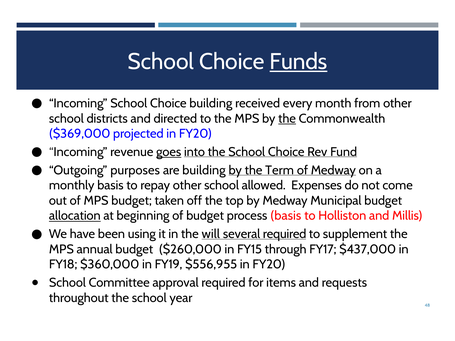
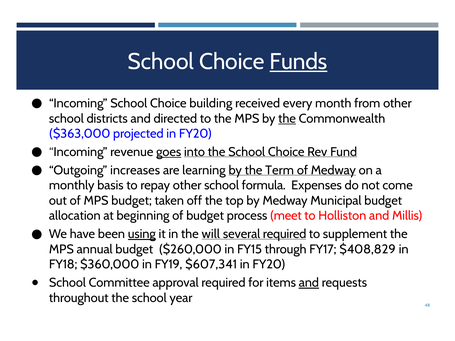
$369,000: $369,000 -> $363,000 (80, 134)
purposes: purposes -> increases (135, 170)
are building: building -> learning (204, 170)
allowed: allowed -> formula (264, 186)
allocation underline: present -> none (75, 216)
process basis: basis -> meet (286, 216)
using underline: none -> present (142, 234)
$437,000: $437,000 -> $408,829 (367, 249)
$556,955: $556,955 -> $607,341 (211, 265)
and underline: none -> present (309, 283)
